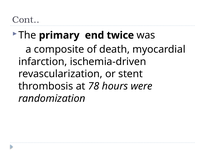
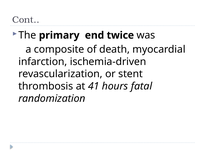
78: 78 -> 41 (94, 86)
were: were -> fatal (142, 86)
